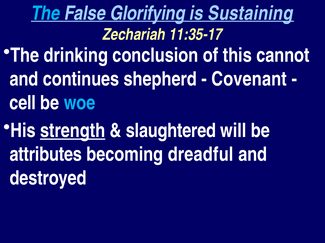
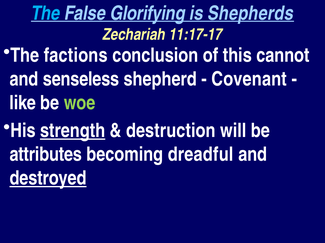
Sustaining: Sustaining -> Shepherds (250, 13)
11:35-17: 11:35-17 -> 11:17-17 (196, 35)
drinking: drinking -> factions (76, 56)
continues: continues -> senseless (81, 79)
cell: cell -> like (23, 103)
woe colour: light blue -> light green (80, 103)
slaughtered: slaughtered -> destruction (171, 131)
destroyed underline: none -> present (48, 179)
